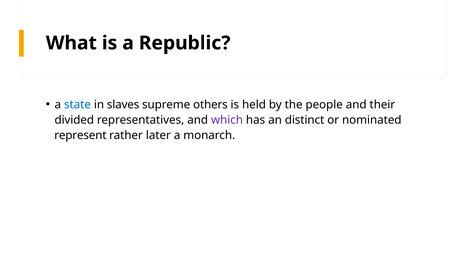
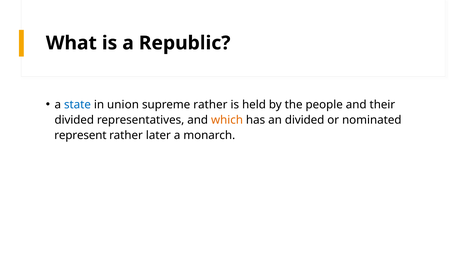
slaves: slaves -> union (123, 105)
supreme others: others -> rather (210, 105)
which colour: purple -> orange (227, 120)
an distinct: distinct -> divided (305, 120)
